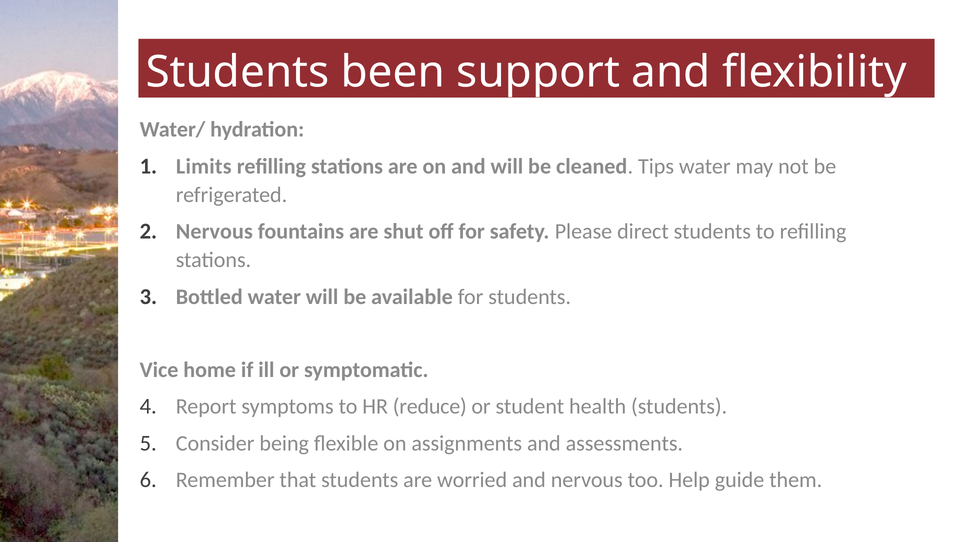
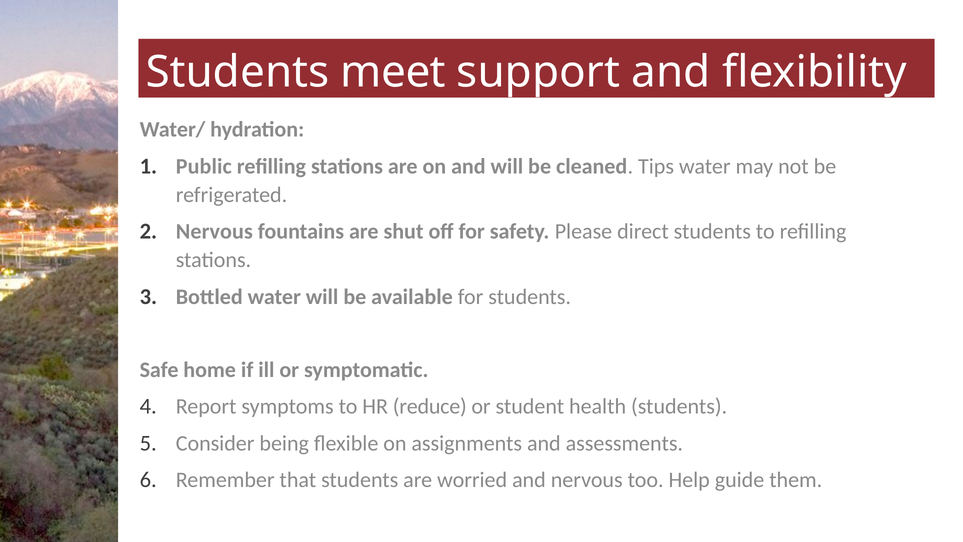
been: been -> meet (393, 72)
Limits: Limits -> Public (204, 166)
Vice: Vice -> Safe (159, 370)
